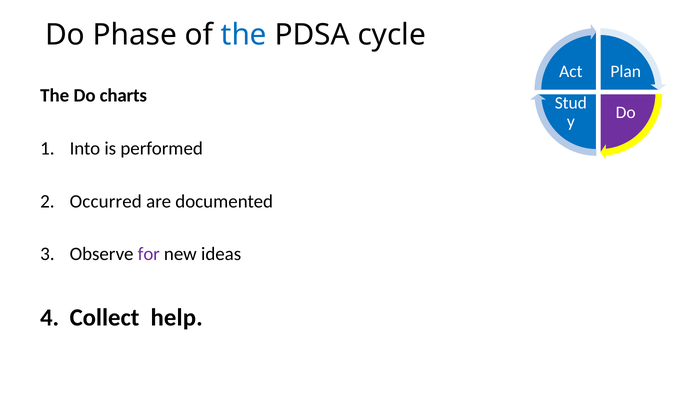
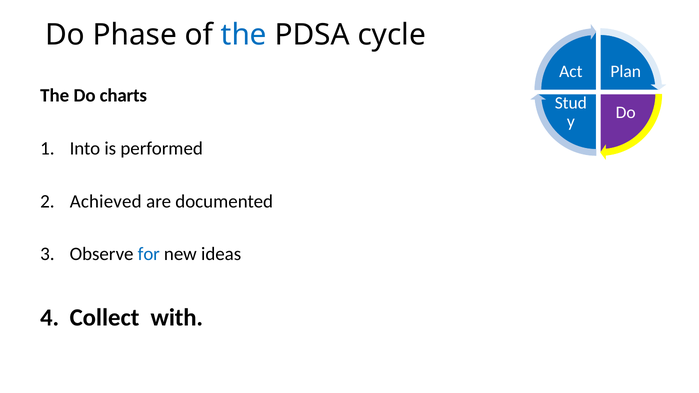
Occurred: Occurred -> Achieved (106, 201)
for colour: purple -> blue (149, 254)
help: help -> with (177, 318)
